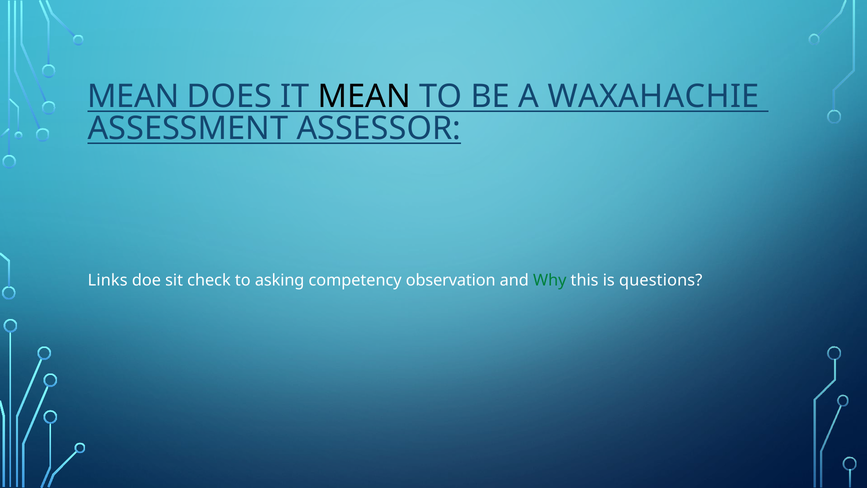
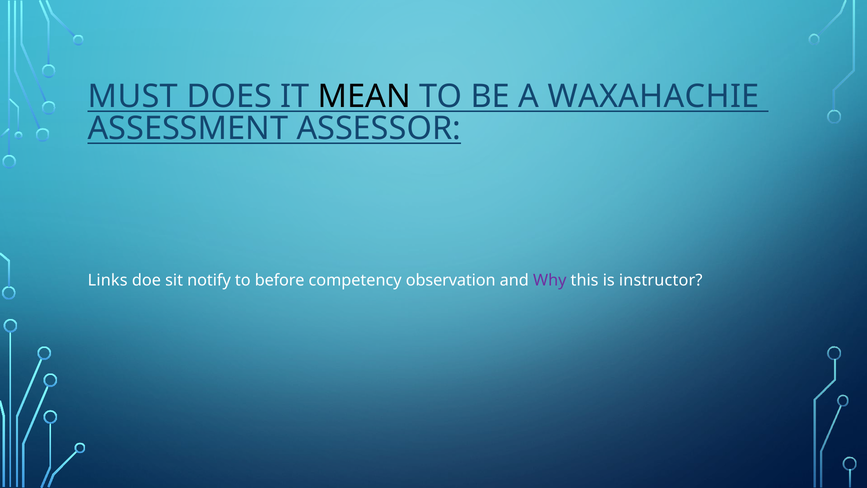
MEAN: MEAN -> MUST (133, 96)
check: check -> notify (209, 280)
asking: asking -> before (280, 280)
Why colour: green -> purple (550, 280)
questions: questions -> instructor (661, 280)
